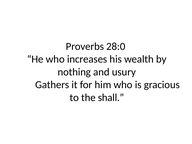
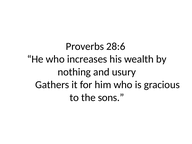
28:0: 28:0 -> 28:6 (116, 46)
shall: shall -> sons (111, 98)
